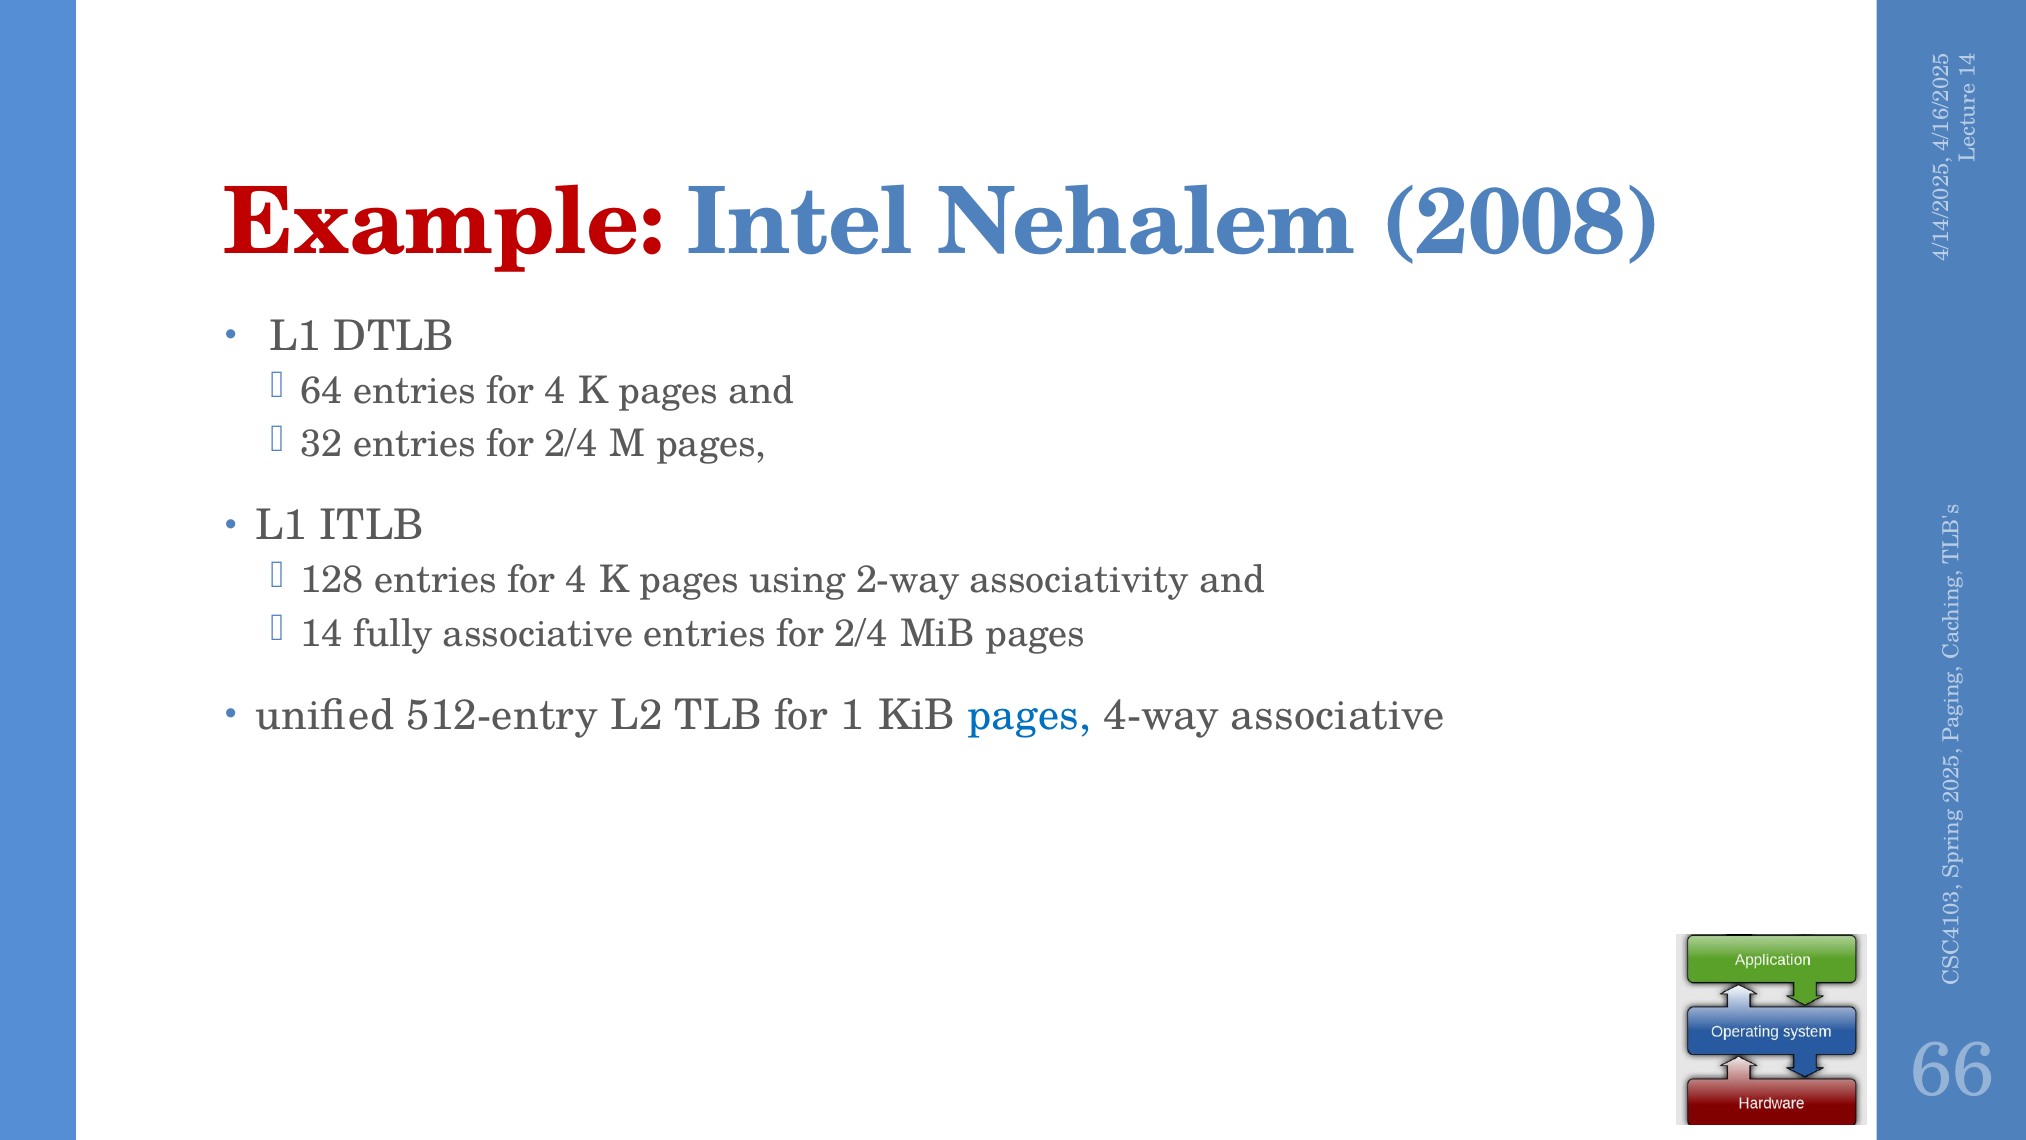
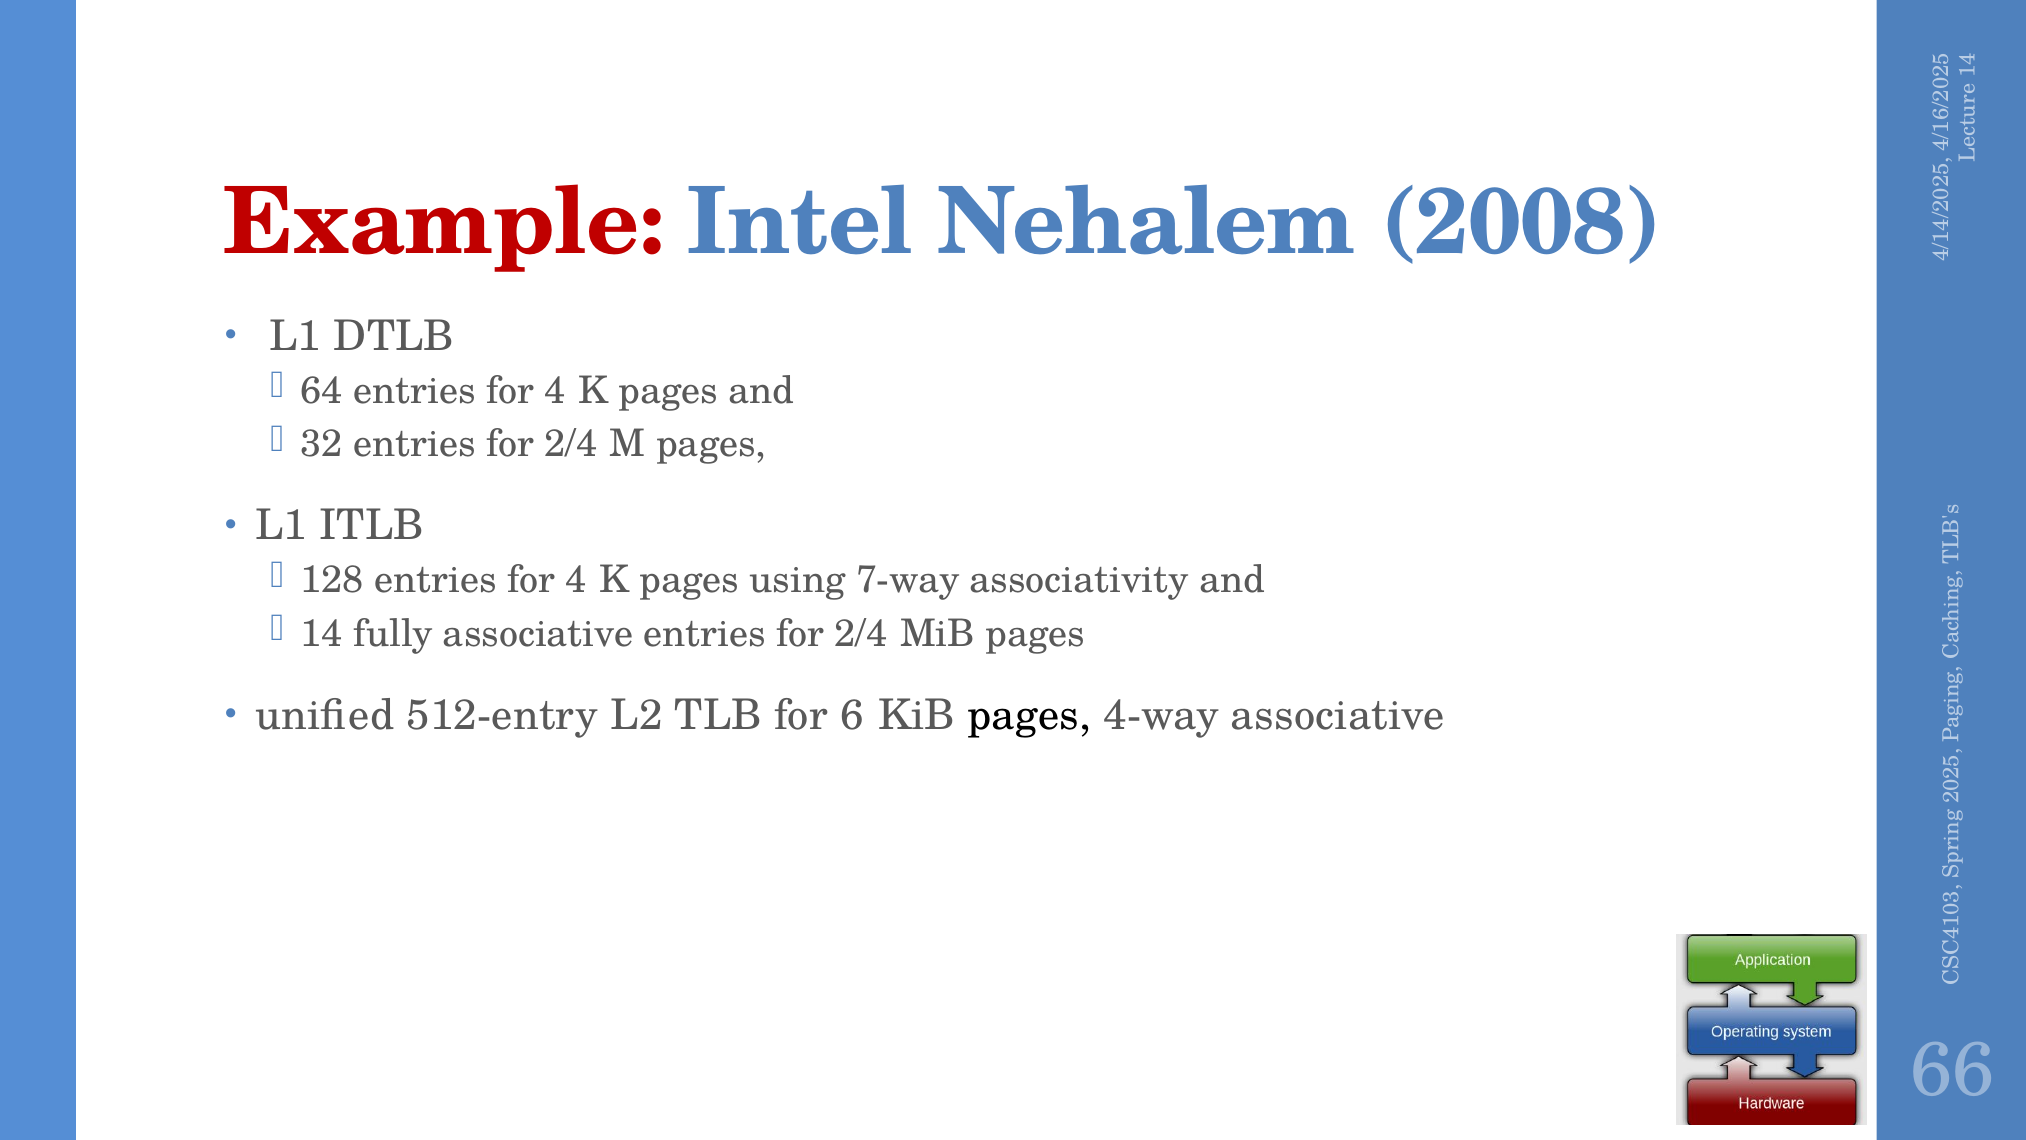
2-way: 2-way -> 7-way (908, 580)
for 1: 1 -> 6 (852, 715)
pages colour: blue -> black (1029, 715)
